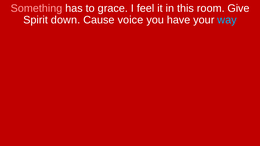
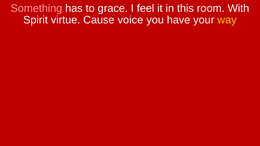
Give: Give -> With (238, 8)
down: down -> virtue (66, 20)
way colour: light blue -> yellow (227, 20)
